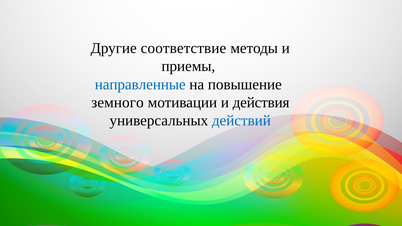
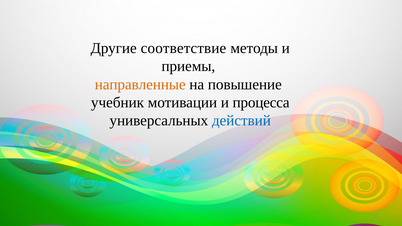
направленные colour: blue -> orange (140, 84)
земного: земного -> учебник (118, 103)
действия: действия -> процесса (261, 103)
